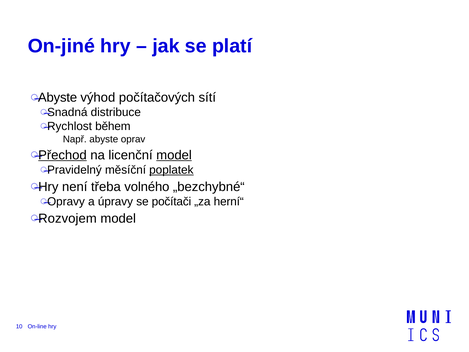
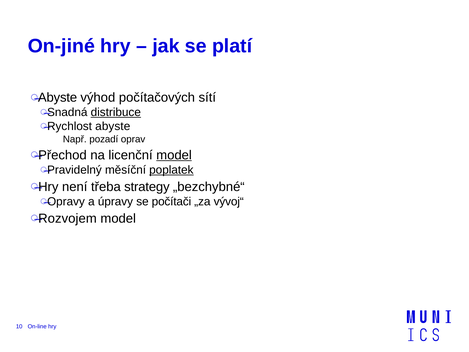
distribuce underline: none -> present (116, 112)
Rychlost během: během -> abyste (113, 126)
Např abyste: abyste -> pozadí (104, 139)
Přechod underline: present -> none (62, 155)
volného: volného -> strategy (147, 187)
herní“: herní“ -> vývoj“ (229, 201)
